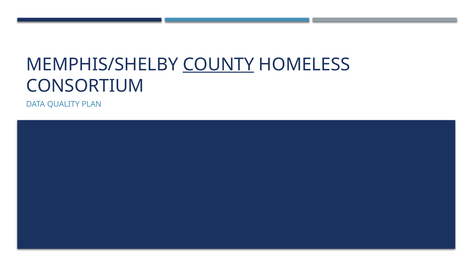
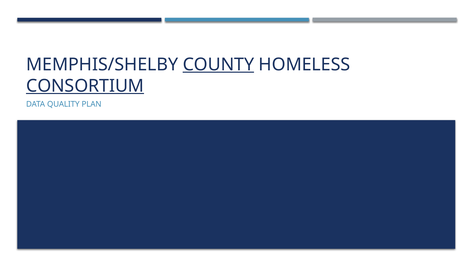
CONSORTIUM underline: none -> present (85, 86)
